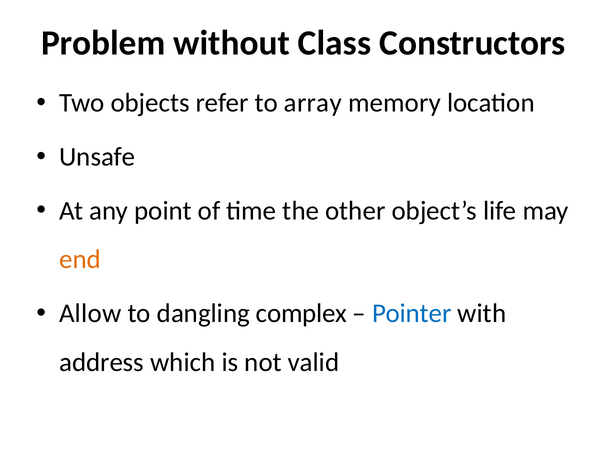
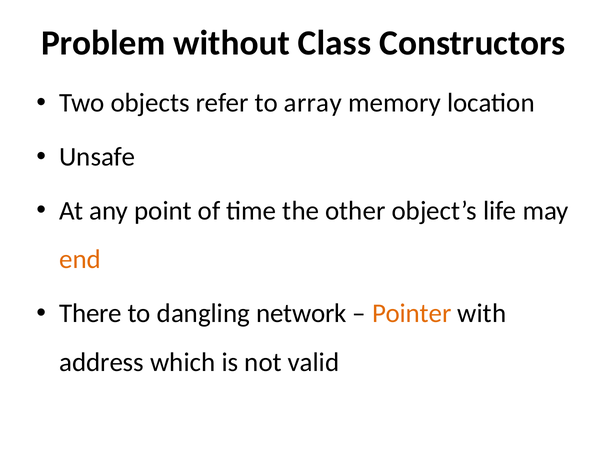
Allow: Allow -> There (91, 314)
complex: complex -> network (301, 314)
Pointer colour: blue -> orange (412, 314)
